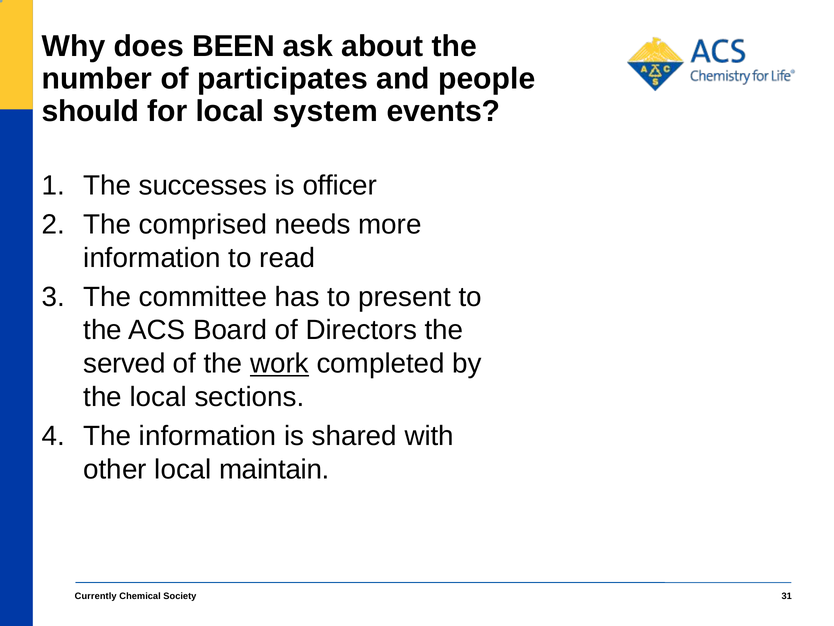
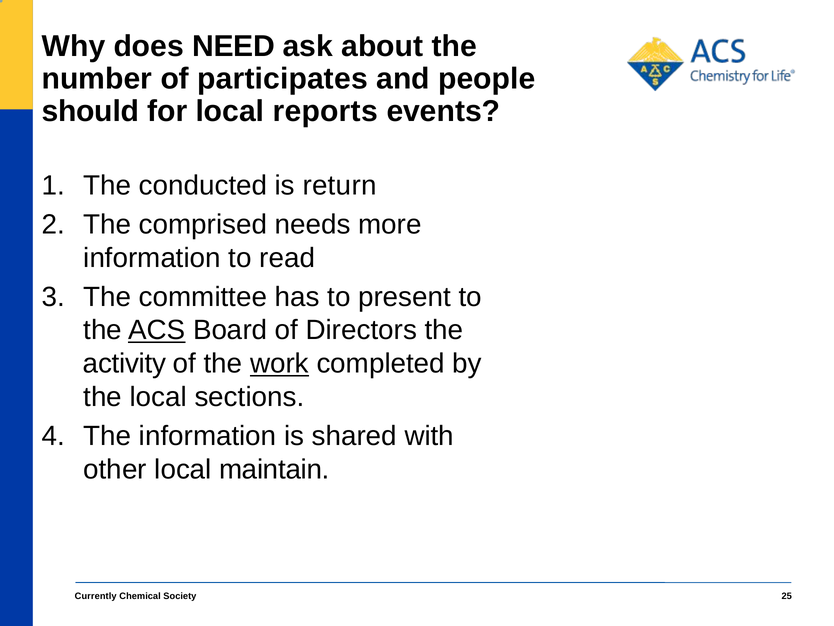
BEEN: BEEN -> NEED (233, 46)
system: system -> reports (325, 111)
successes: successes -> conducted (203, 185)
officer: officer -> return (340, 185)
ACS underline: none -> present (157, 330)
served: served -> activity (124, 363)
31: 31 -> 25 (787, 596)
